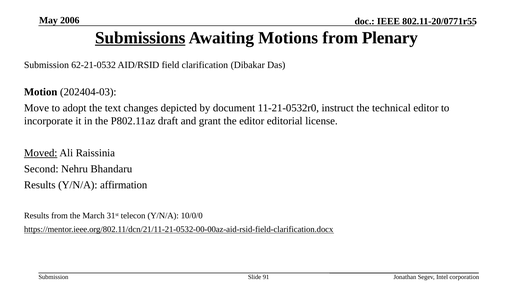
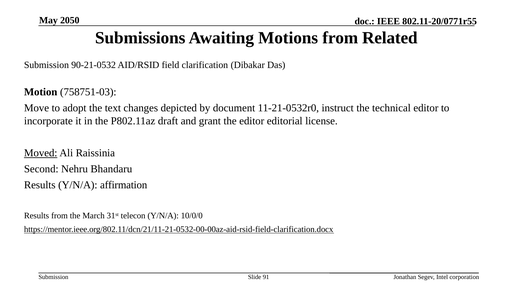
2006: 2006 -> 2050 (70, 20)
Submissions underline: present -> none (140, 38)
Plenary: Plenary -> Related (390, 38)
62-21-0532: 62-21-0532 -> 90-21-0532 (94, 65)
202404-03: 202404-03 -> 758751-03 (88, 92)
